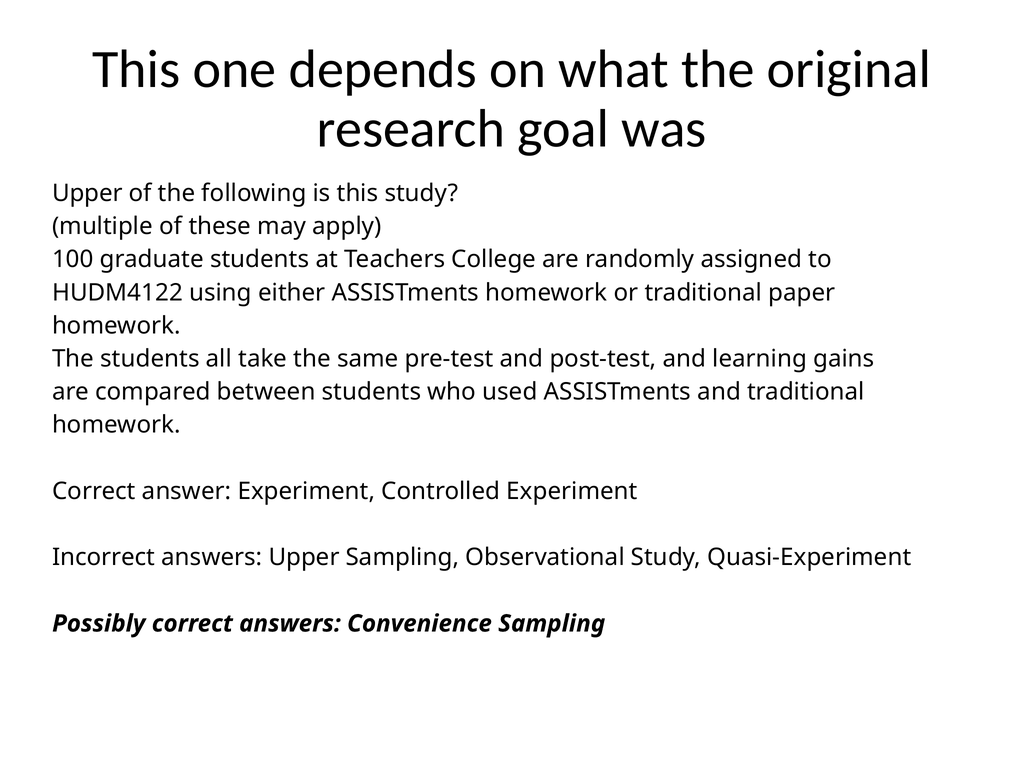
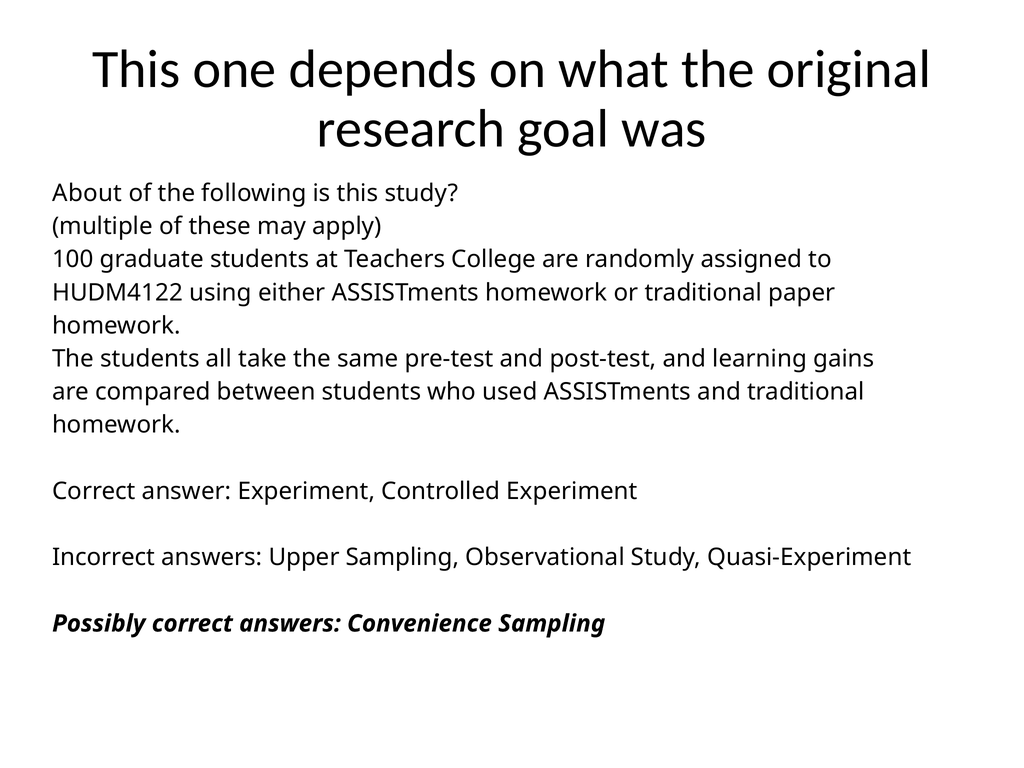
Upper: Upper -> About (87, 193)
